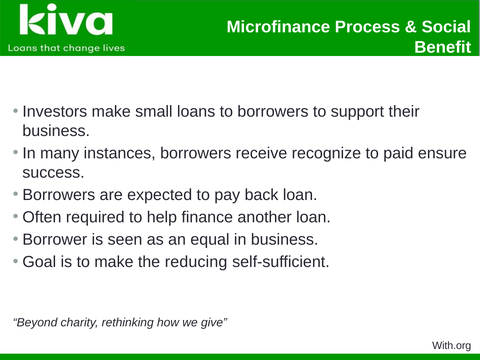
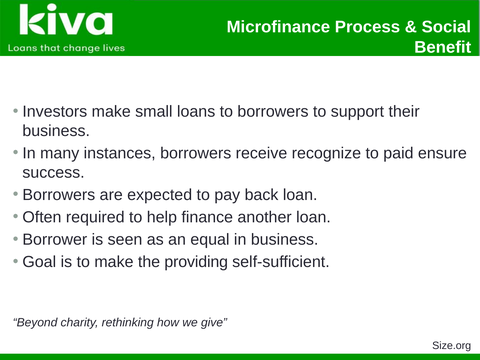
reducing: reducing -> providing (196, 262)
With.org: With.org -> Size.org (452, 346)
